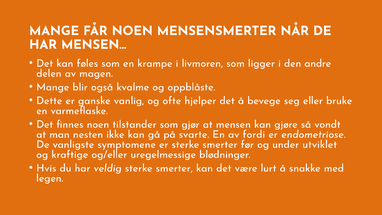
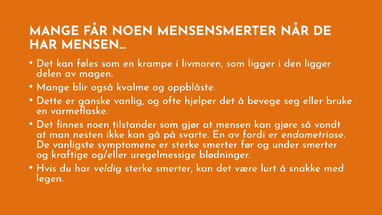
den andre: andre -> ligger (318, 63)
under utviklet: utviklet -> smerter (320, 144)
